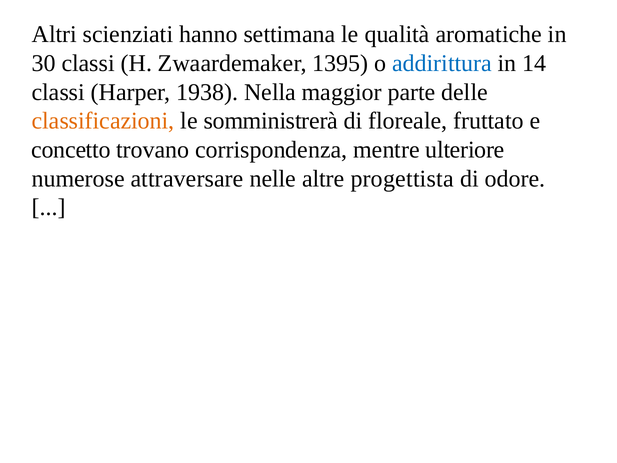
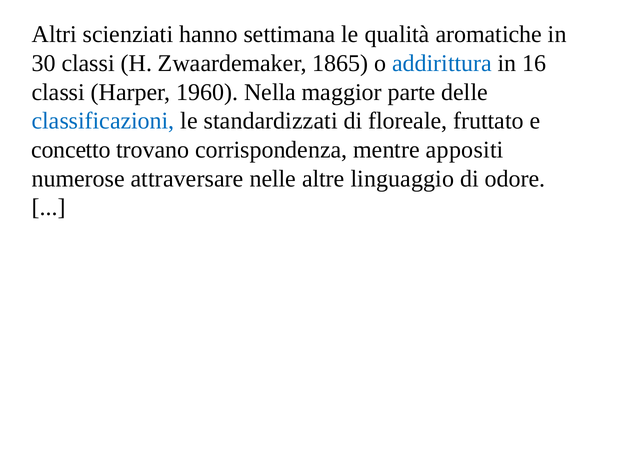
1395: 1395 -> 1865 (340, 63)
14: 14 -> 16 (534, 63)
1938: 1938 -> 1960 (207, 92)
classificazioni colour: orange -> blue (103, 121)
somministrerà: somministrerà -> standardizzati (271, 121)
ulteriore: ulteriore -> appositi (465, 150)
progettista: progettista -> linguaggio (402, 179)
